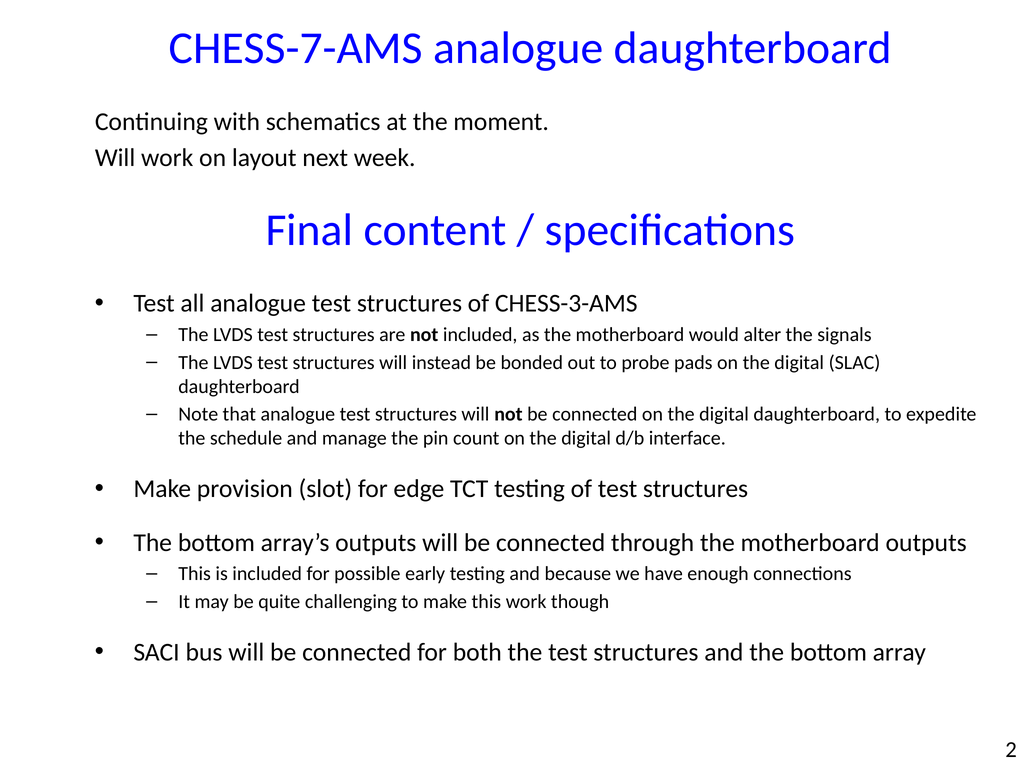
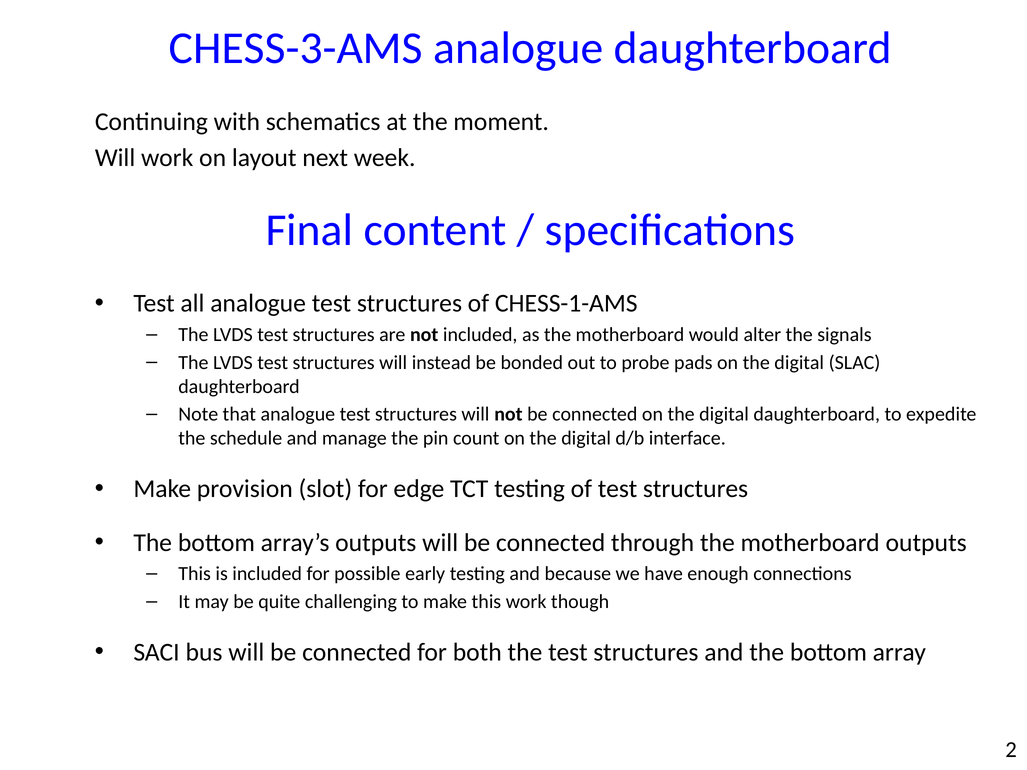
CHESS-7-AMS: CHESS-7-AMS -> CHESS-3-AMS (296, 48)
CHESS-3-AMS: CHESS-3-AMS -> CHESS-1-AMS (566, 304)
